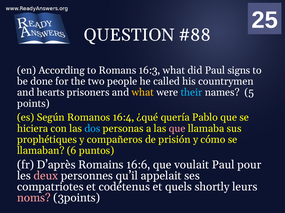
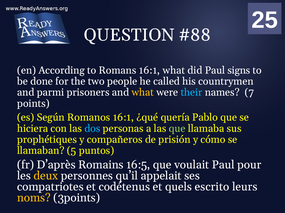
Romans 16:3: 16:3 -> 16:1 (149, 70)
hearts: hearts -> parmi (51, 93)
5: 5 -> 7 (249, 93)
Romanos 16:4: 16:4 -> 16:1 (123, 118)
que colour: pink -> light green (177, 129)
6: 6 -> 5 (72, 151)
16:6: 16:6 -> 16:5 (138, 165)
deux colour: pink -> yellow (46, 176)
shortly: shortly -> escrito (212, 187)
noms colour: pink -> yellow (34, 198)
